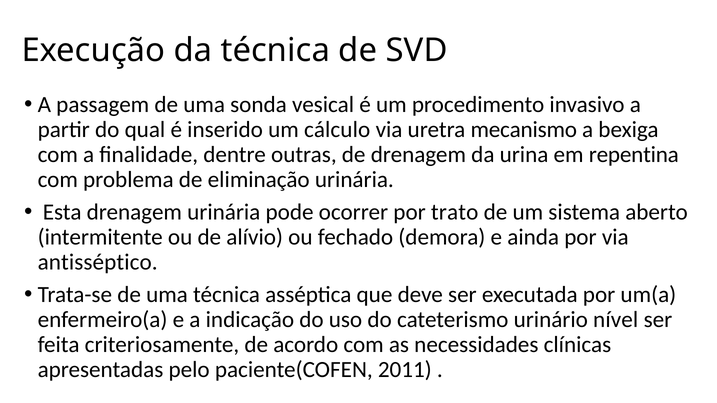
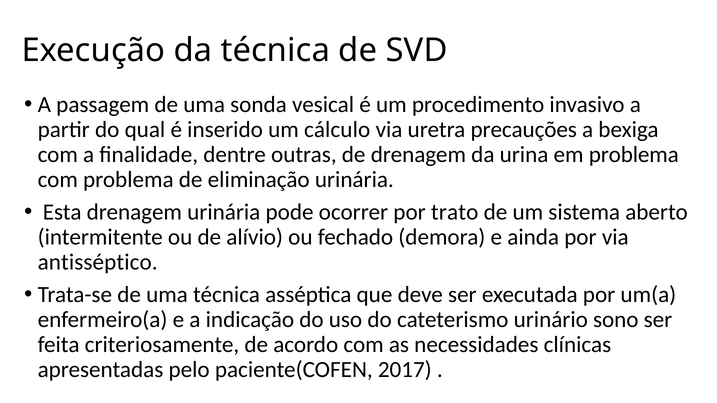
mecanismo: mecanismo -> precauções (524, 130)
em repentina: repentina -> problema (634, 155)
nível: nível -> sono (616, 320)
2011: 2011 -> 2017 (405, 370)
